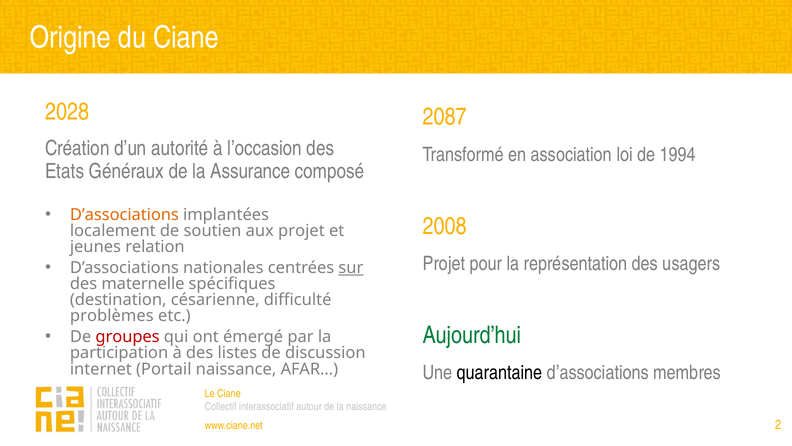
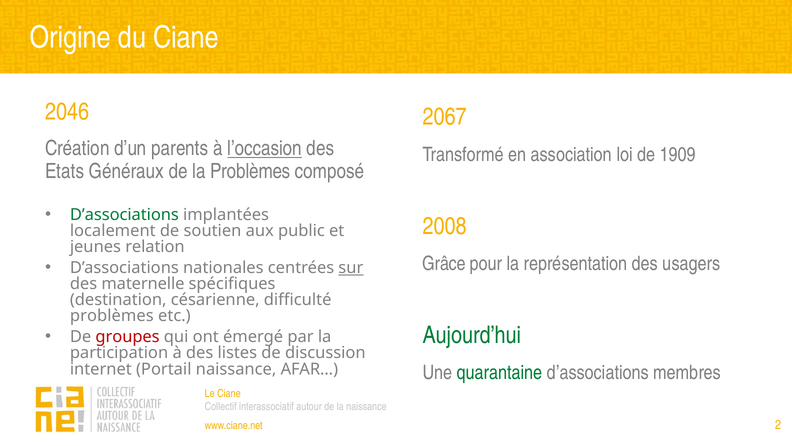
2028: 2028 -> 2046 (67, 112)
2087: 2087 -> 2067 (445, 117)
autorité: autorité -> parents (180, 148)
l’occasion underline: none -> present (265, 148)
1994: 1994 -> 1909 (678, 154)
la Assurance: Assurance -> Problèmes (250, 171)
D’associations colour: orange -> green (124, 215)
aux projet: projet -> public (301, 231)
Projet: Projet -> Grâce (444, 263)
quarantaine colour: black -> green (500, 372)
